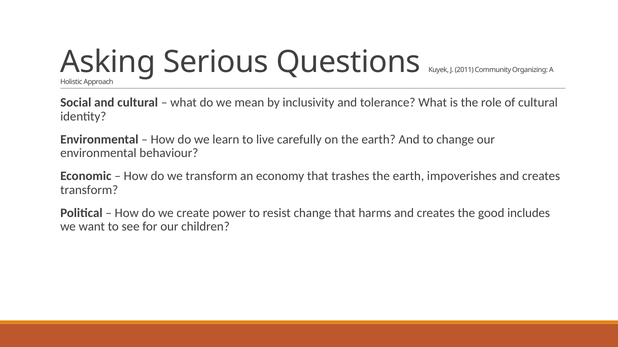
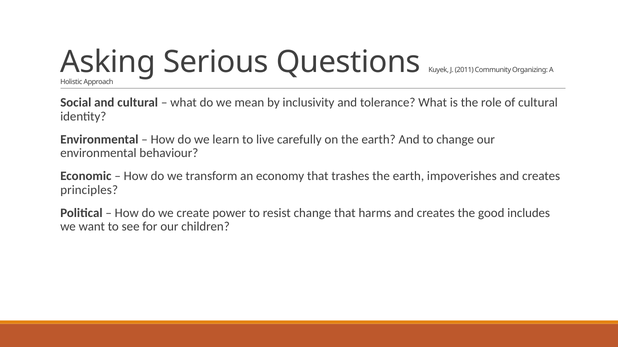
transform: transform -> principles (89, 190)
